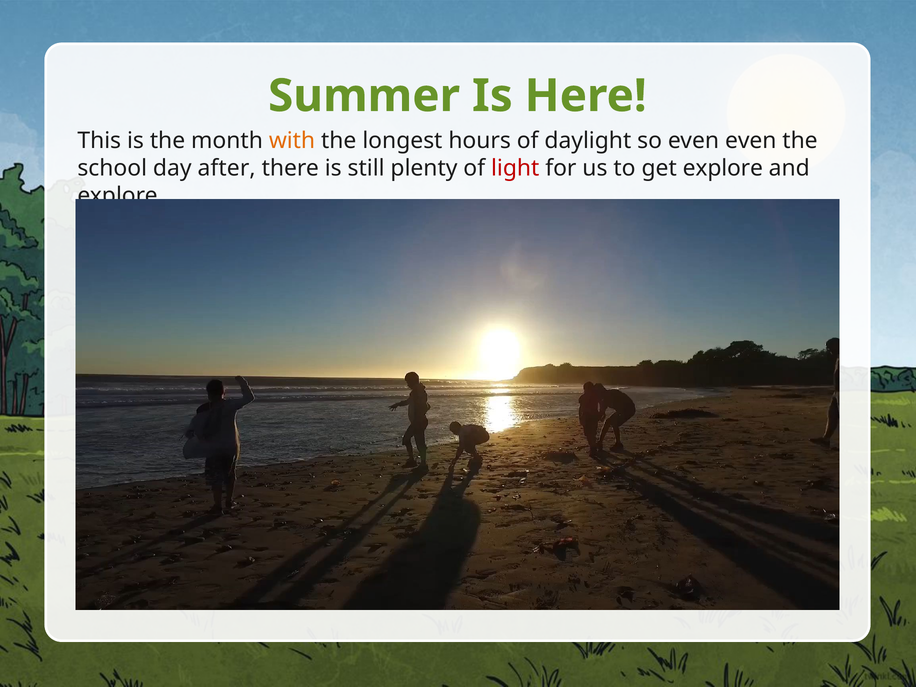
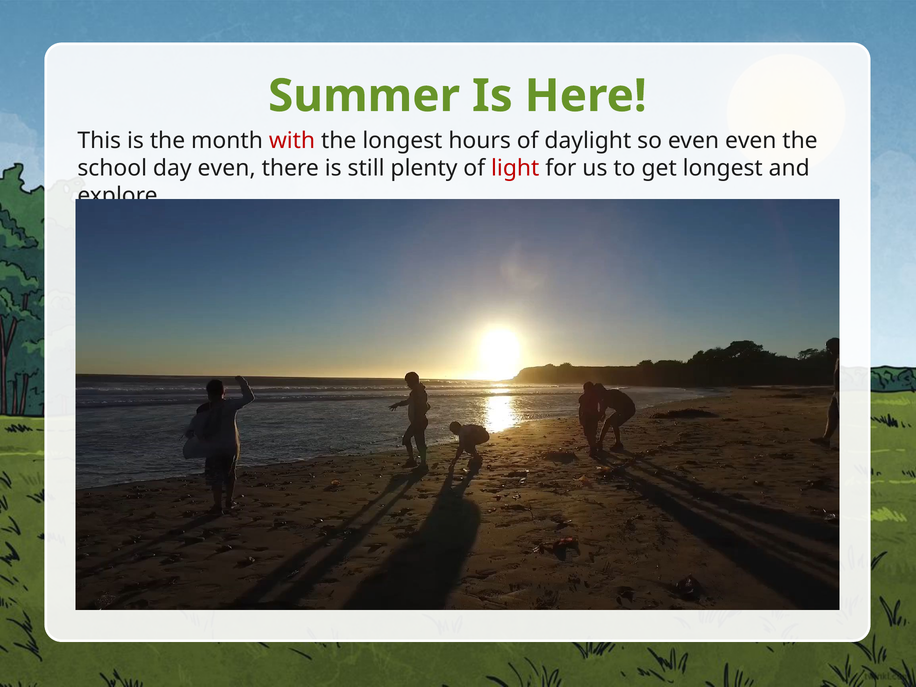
with colour: orange -> red (292, 141)
day after: after -> even (227, 168)
get explore: explore -> longest (723, 168)
